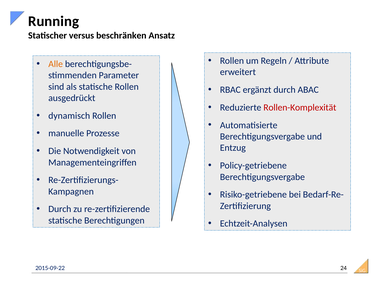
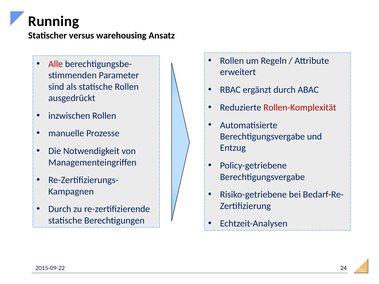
beschränken: beschränken -> warehousing (121, 36)
Alle colour: orange -> red (56, 64)
dynamisch: dynamisch -> inzwischen (69, 116)
